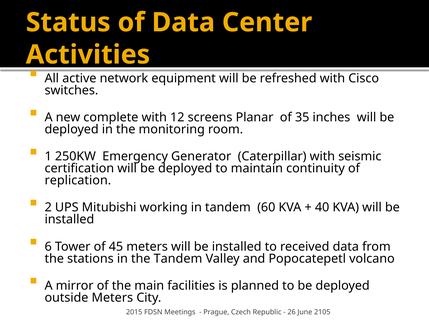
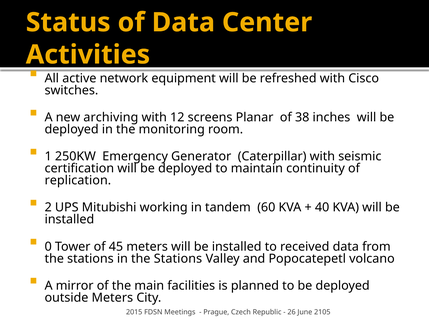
complete: complete -> archiving (111, 117)
35: 35 -> 38 (302, 117)
6: 6 -> 0 (48, 246)
in the Tandem: Tandem -> Stations (178, 258)
